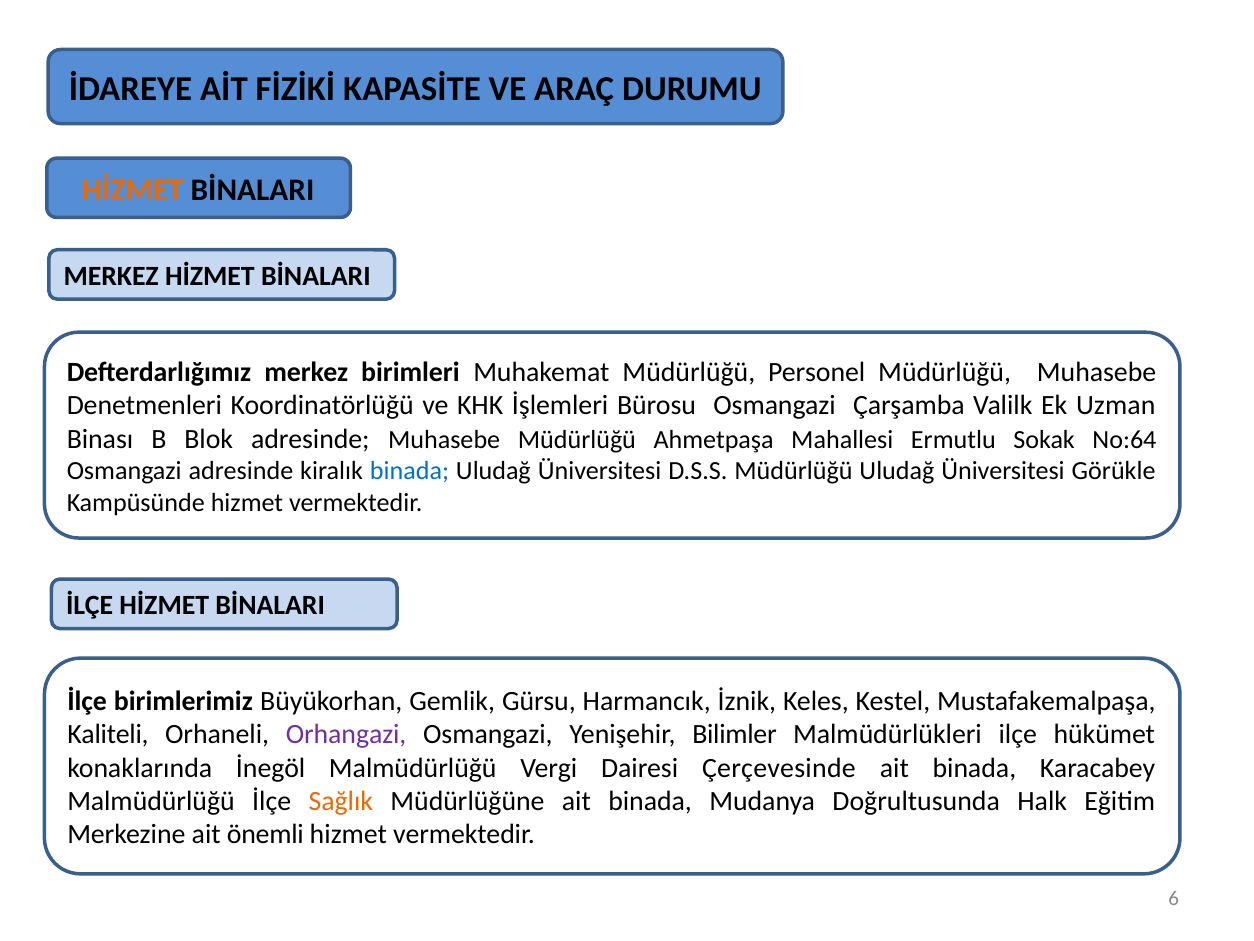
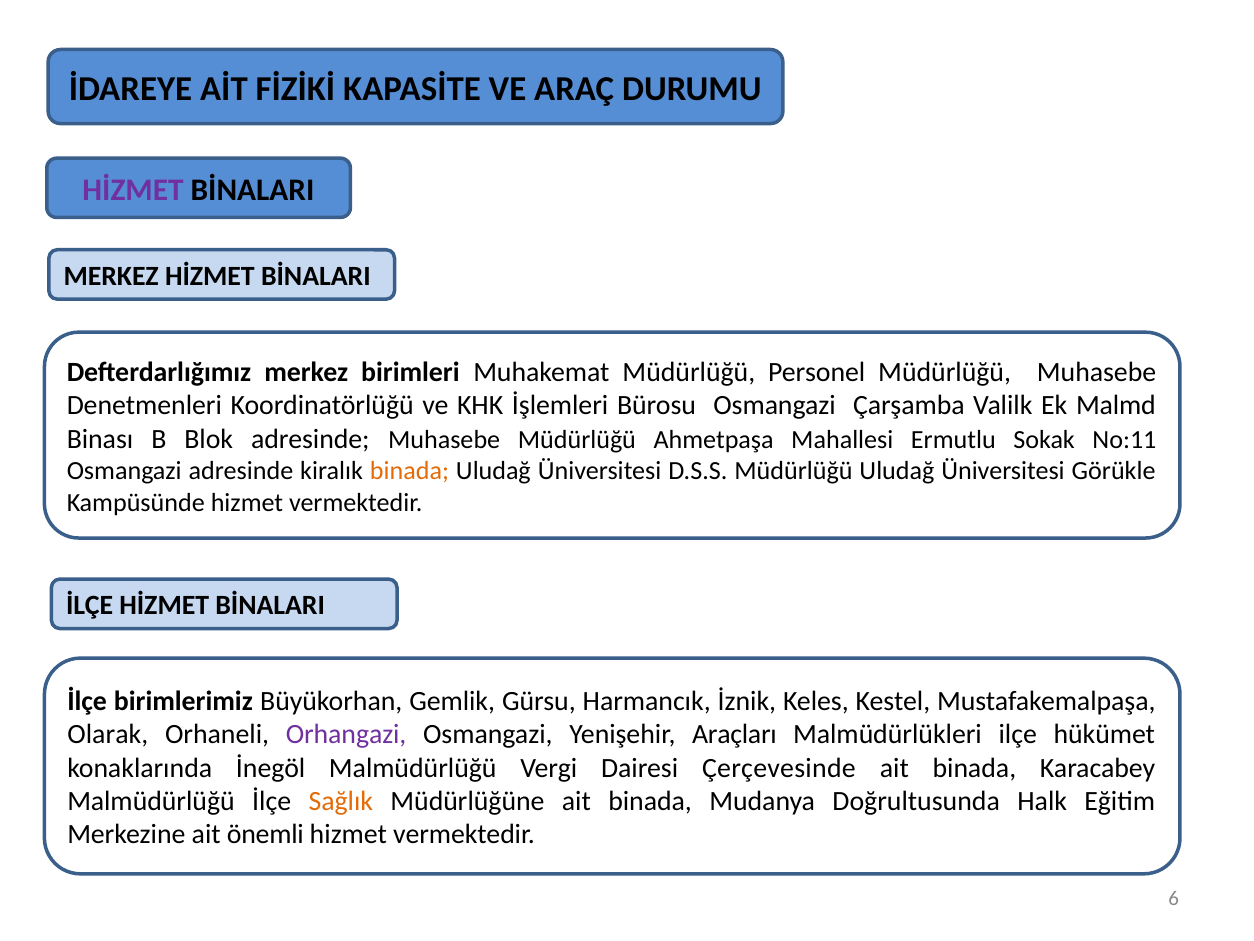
HİZMET colour: orange -> purple (133, 190)
Uzman: Uzman -> Malmd (1116, 405)
No:64: No:64 -> No:11 (1124, 439)
binada colour: blue -> orange (409, 471)
Kaliteli: Kaliteli -> Olarak (108, 734)
Bilimler: Bilimler -> Araçları (734, 734)
